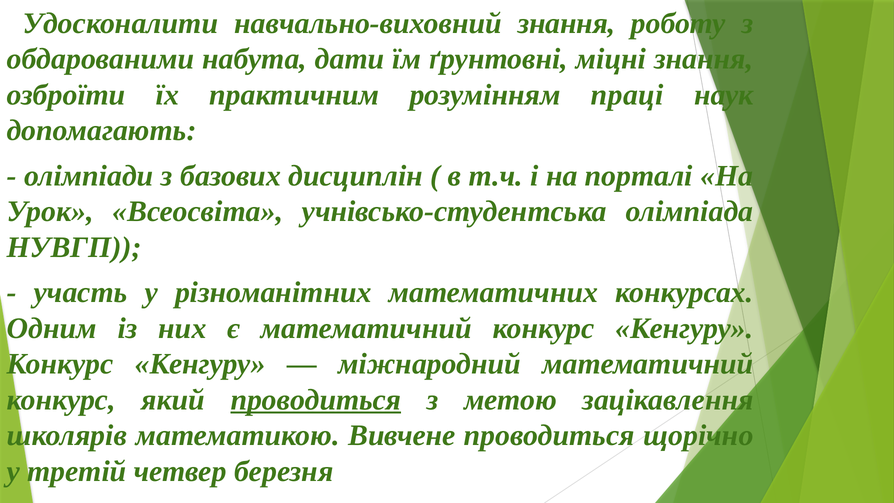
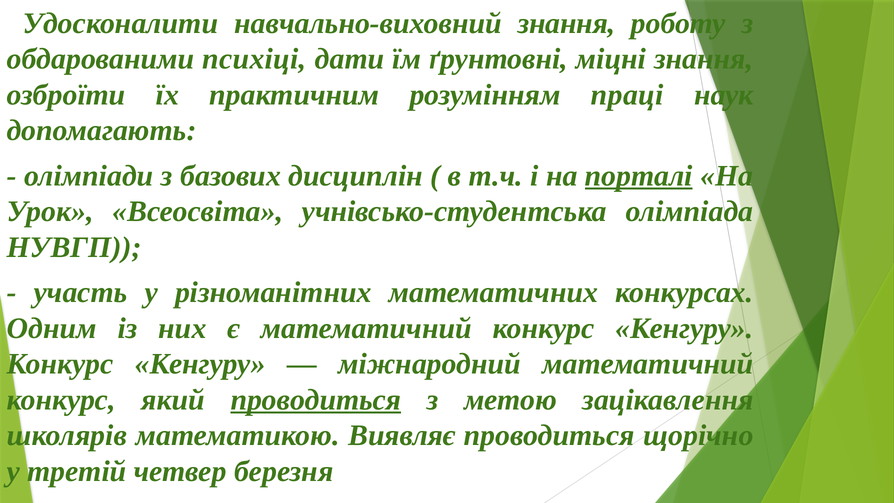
набута: набута -> психіці (254, 59)
порталі underline: none -> present (639, 176)
Вивчене: Вивчене -> Виявляє (402, 435)
